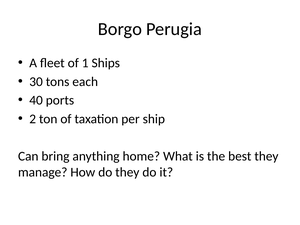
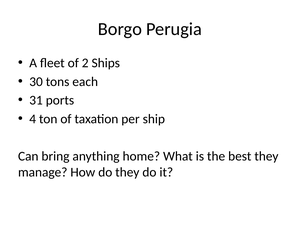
1: 1 -> 2 (85, 63)
40: 40 -> 31 (36, 100)
2: 2 -> 4 (33, 119)
